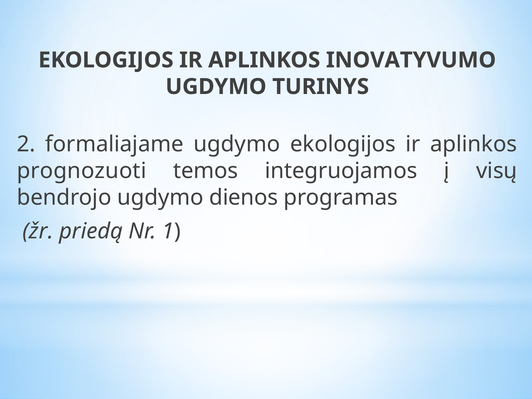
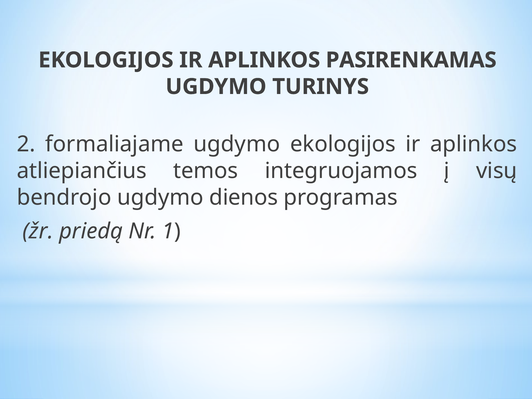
INOVATYVUMO: INOVATYVUMO -> PASIRENKAMAS (411, 60)
prognozuoti: prognozuoti -> atliepiančius (82, 171)
